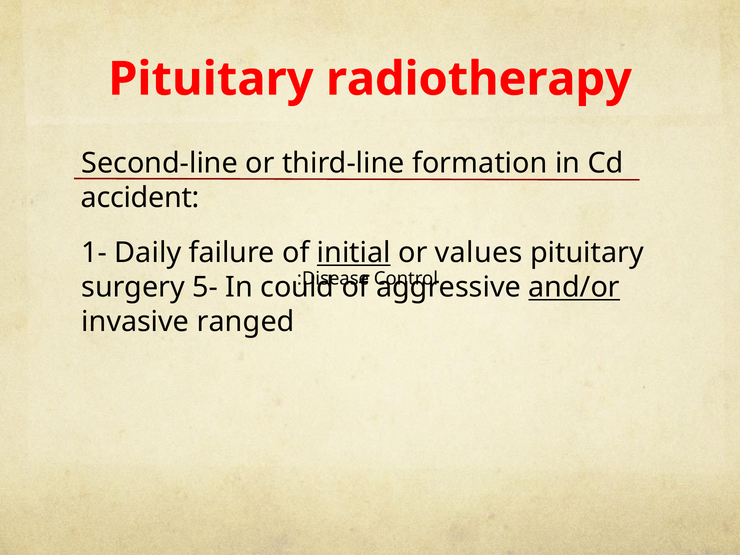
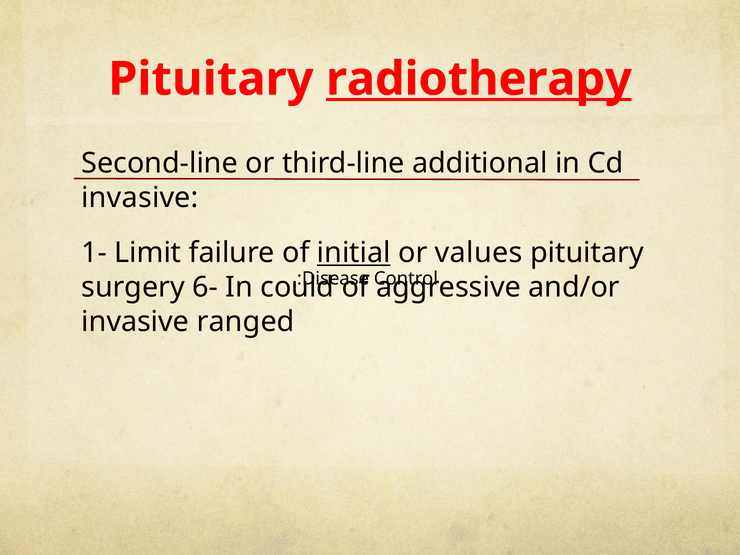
radiotherapy underline: none -> present (479, 79)
formation: formation -> additional (480, 163)
accident: accident -> invasive (140, 198)
Daily: Daily -> Limit (148, 253)
5-: 5- -> 6- (205, 287)
and/or underline: present -> none (574, 287)
